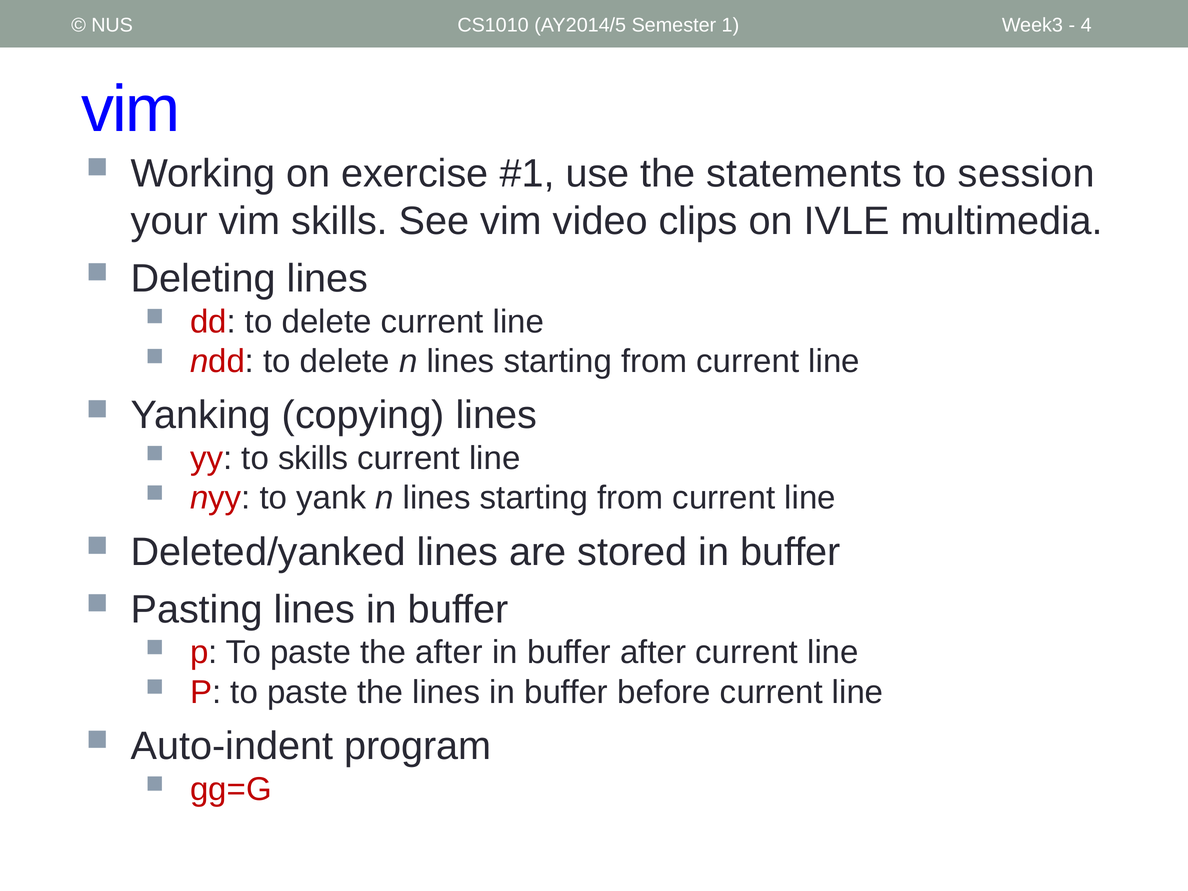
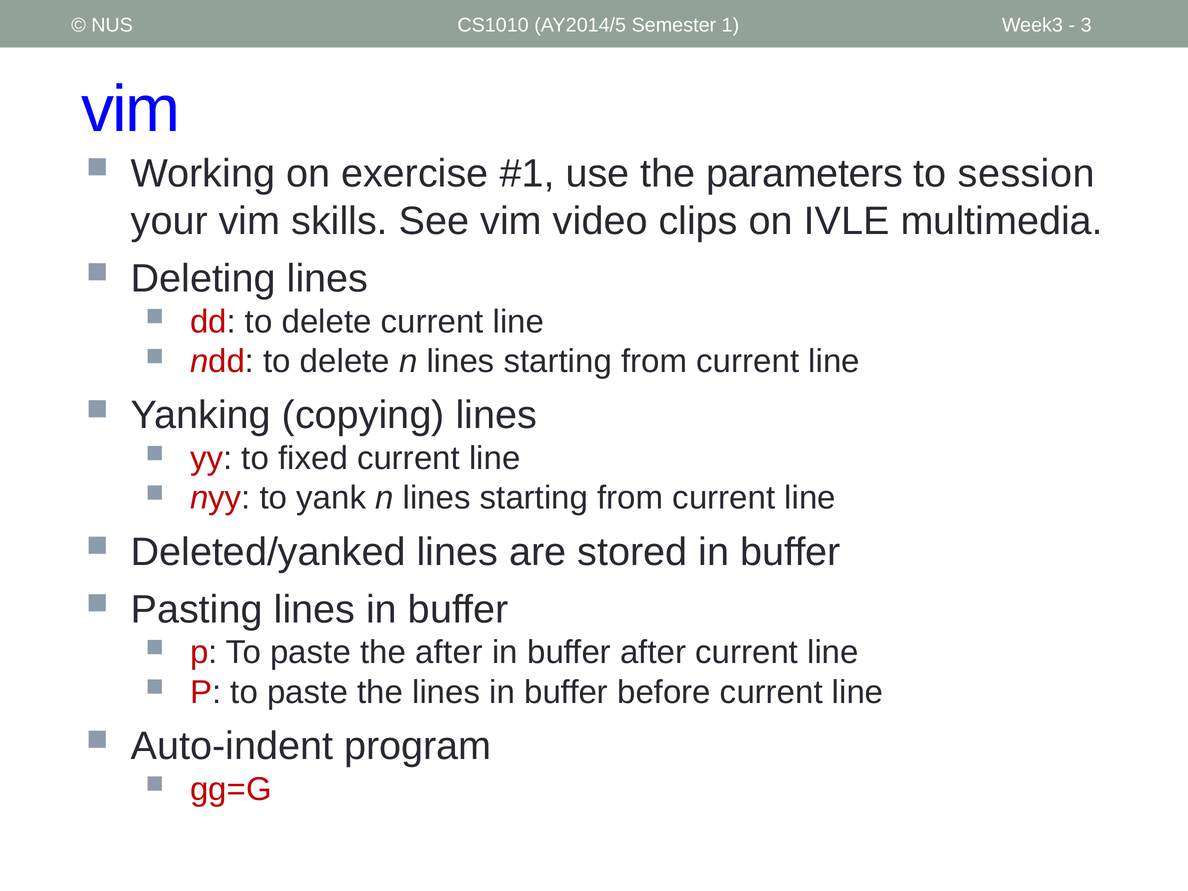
4: 4 -> 3 (1086, 25)
statements: statements -> parameters (804, 174)
to skills: skills -> fixed (313, 458)
